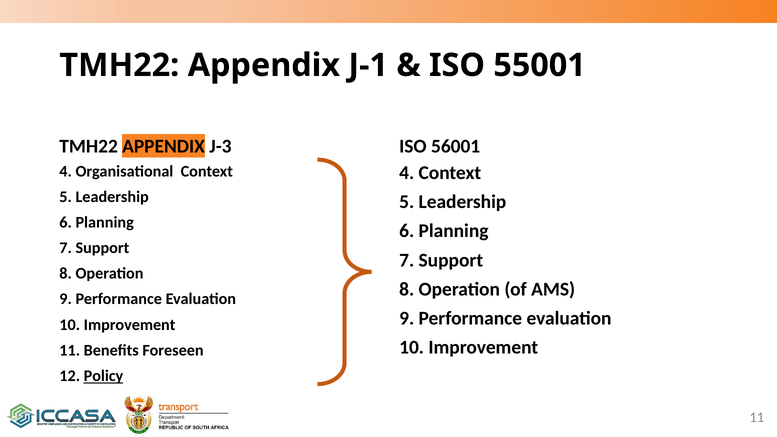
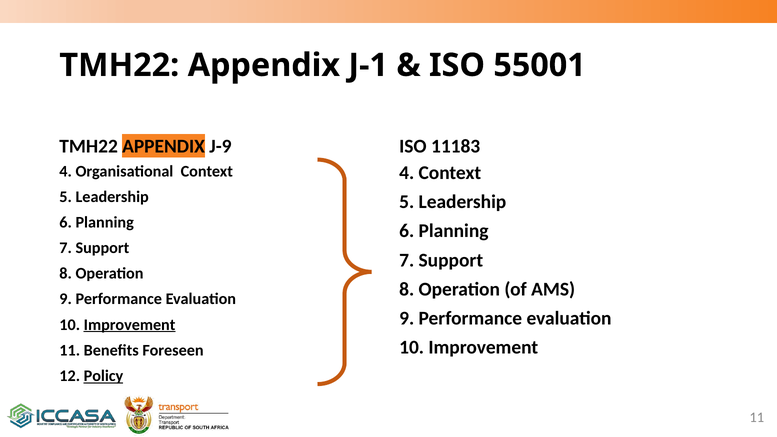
J-3: J-3 -> J-9 (220, 146)
56001: 56001 -> 11183 (456, 146)
Improvement underline: none -> present (130, 325)
